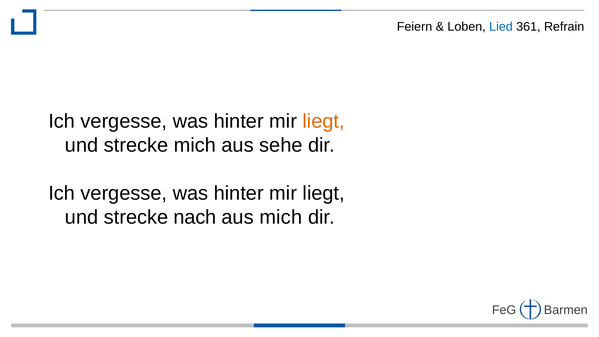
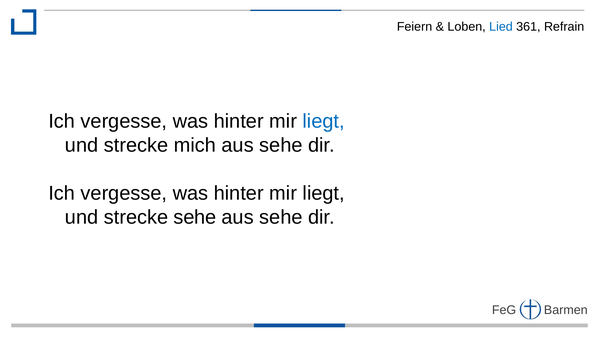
liegt colour: orange -> blue (324, 121)
strecke nach: nach -> sehe (195, 217)
mich: mich -> sehe (281, 217)
